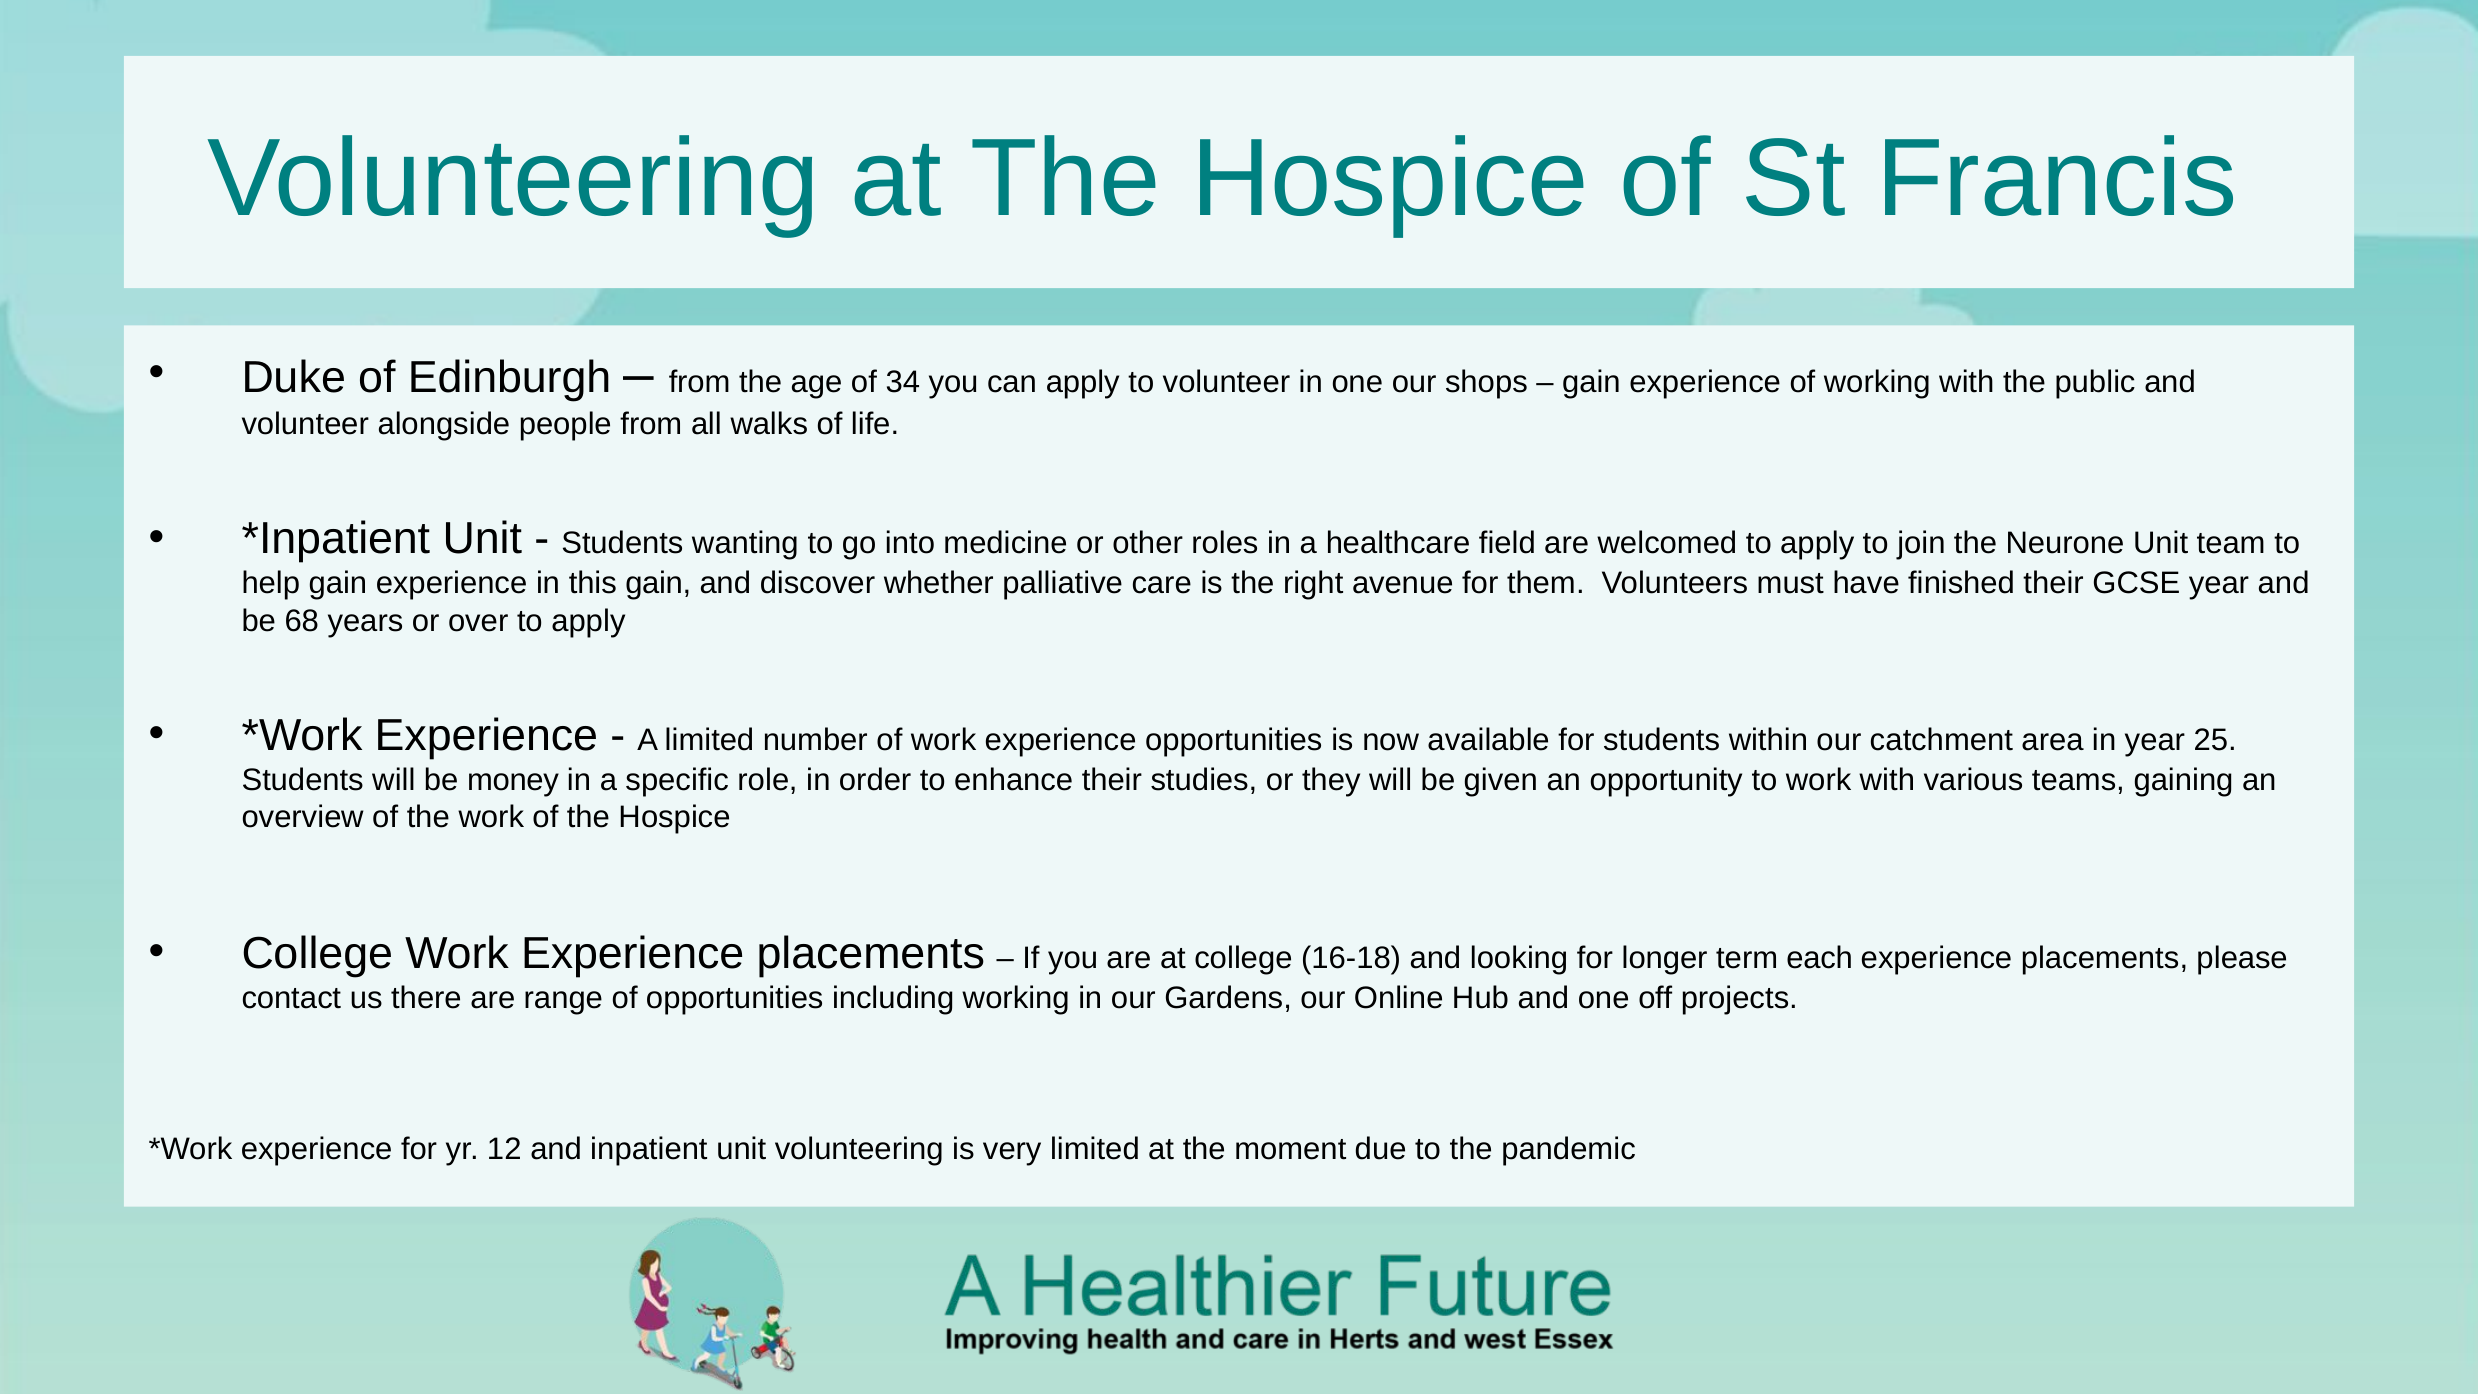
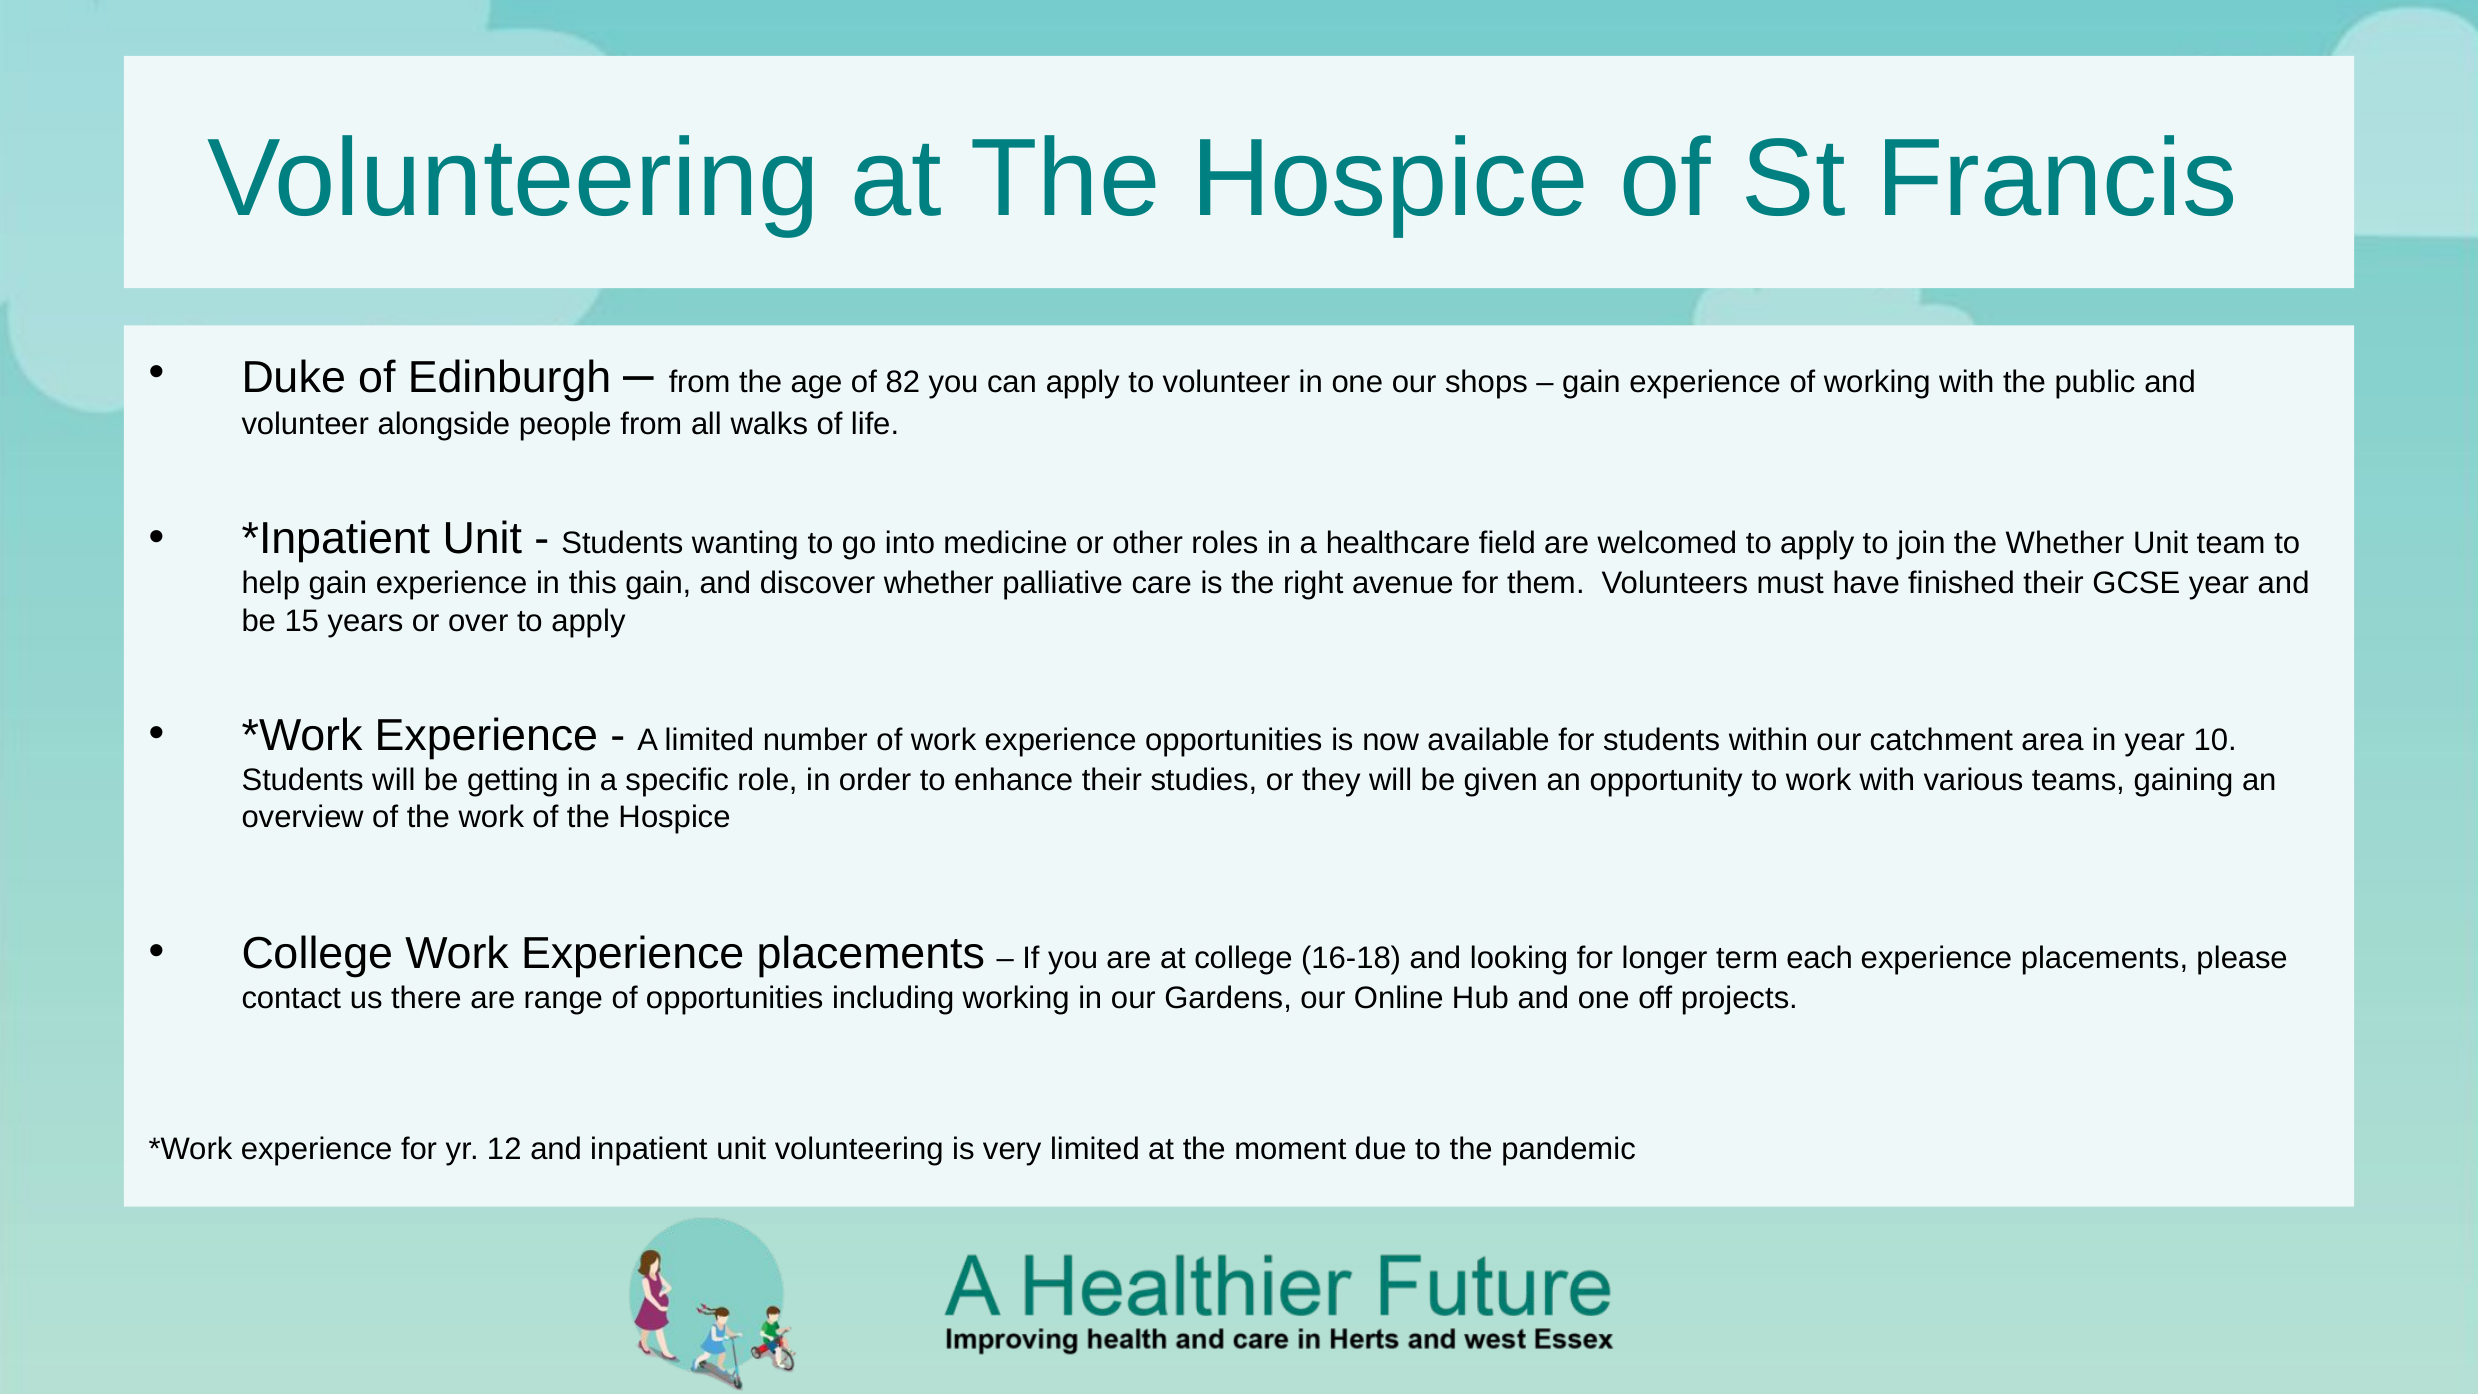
34: 34 -> 82 (903, 382)
the Neurone: Neurone -> Whether (2065, 544)
68: 68 -> 15 (302, 621)
25: 25 -> 10 (2215, 740)
money: money -> getting (513, 780)
